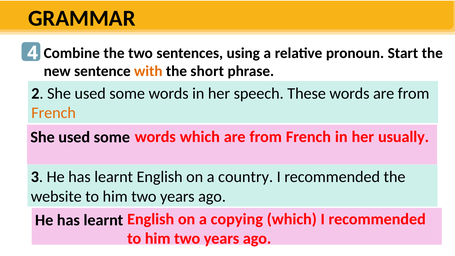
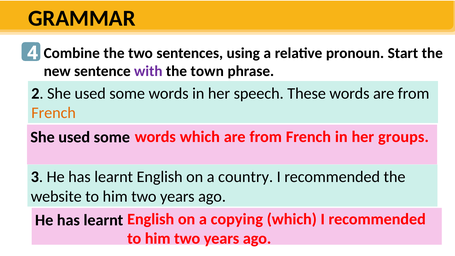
with colour: orange -> purple (148, 71)
short: short -> town (207, 71)
usually: usually -> groups (403, 137)
